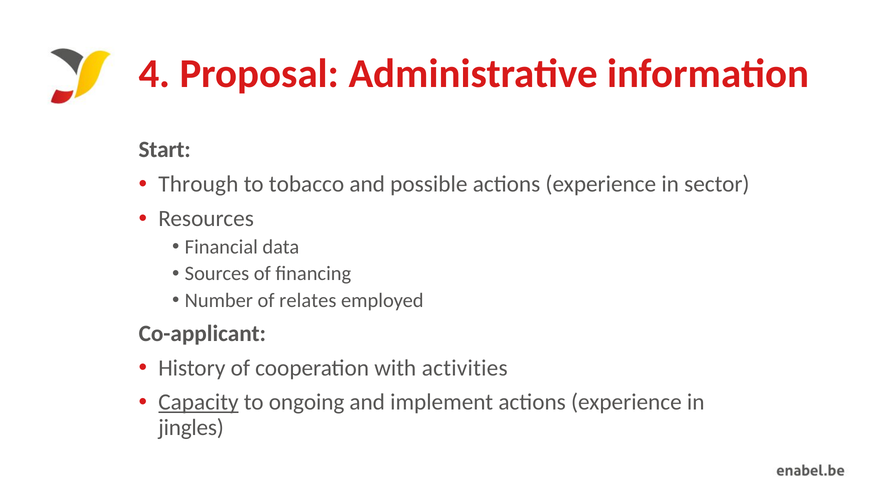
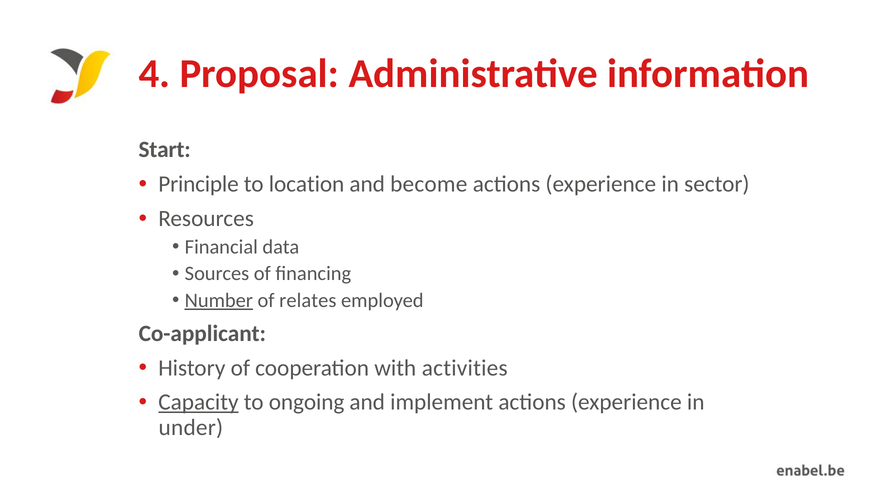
Through: Through -> Principle (199, 184)
tobacco: tobacco -> location (307, 184)
possible: possible -> become (429, 184)
Number underline: none -> present (219, 300)
jingles: jingles -> under (191, 427)
